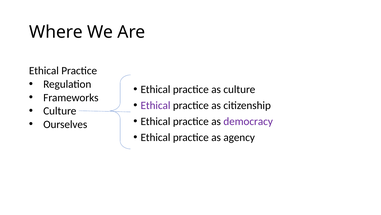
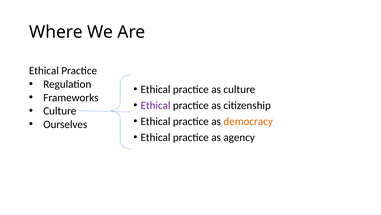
democracy colour: purple -> orange (248, 121)
